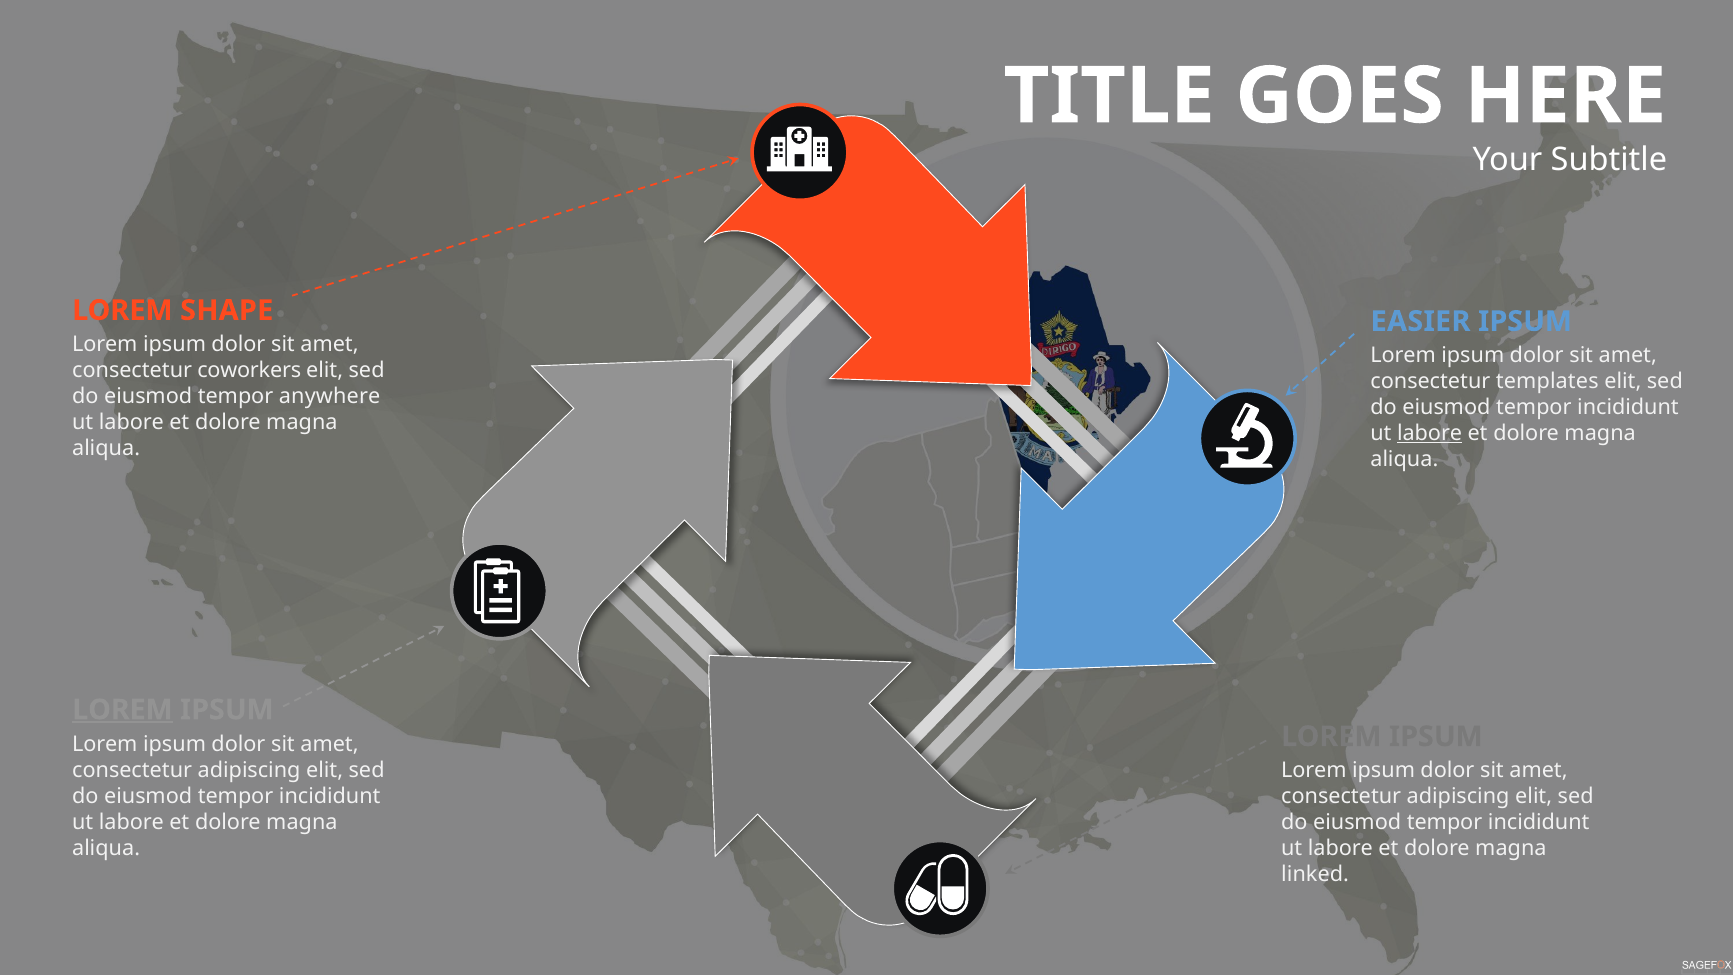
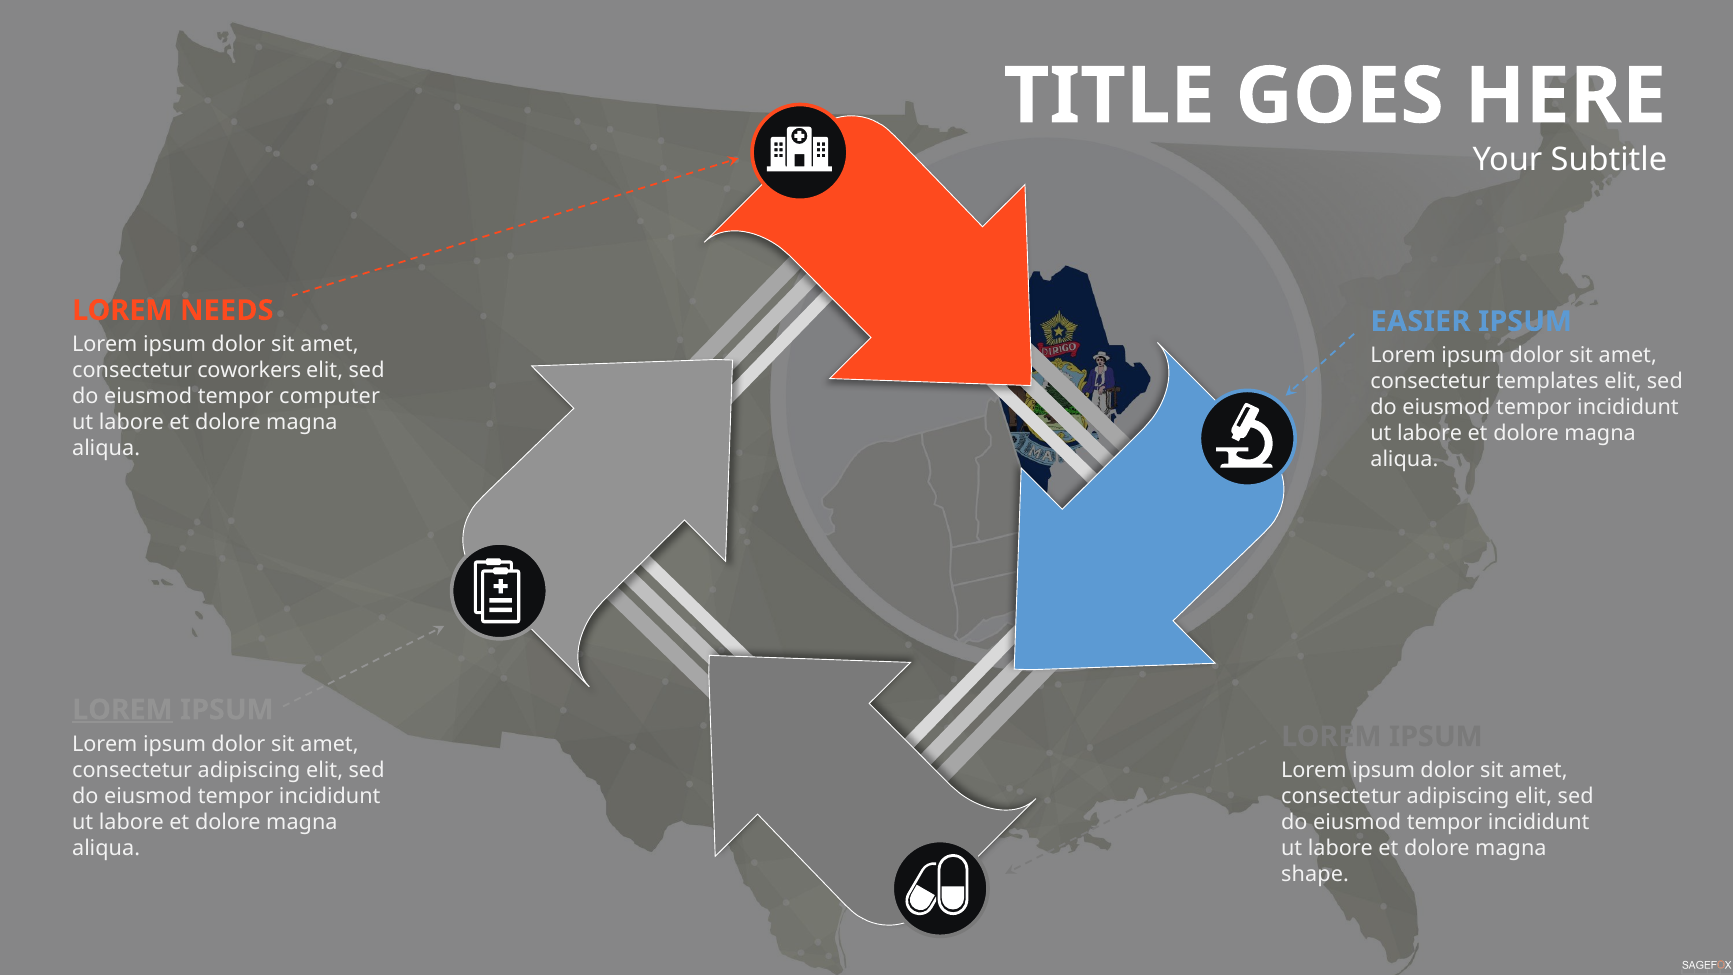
SHAPE: SHAPE -> NEEDS (227, 310)
anywhere: anywhere -> computer (330, 396)
labore underline: present -> none (1430, 433)
linked: linked -> shape (1315, 875)
